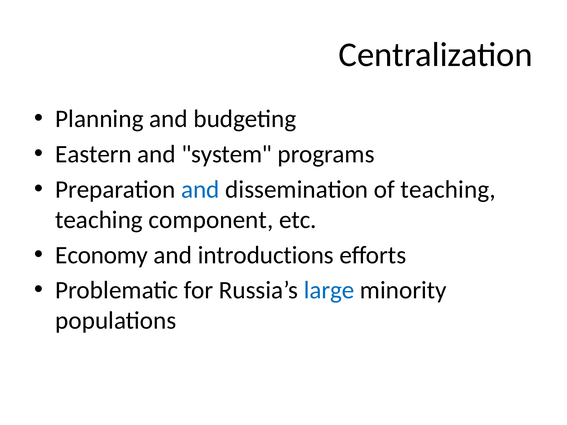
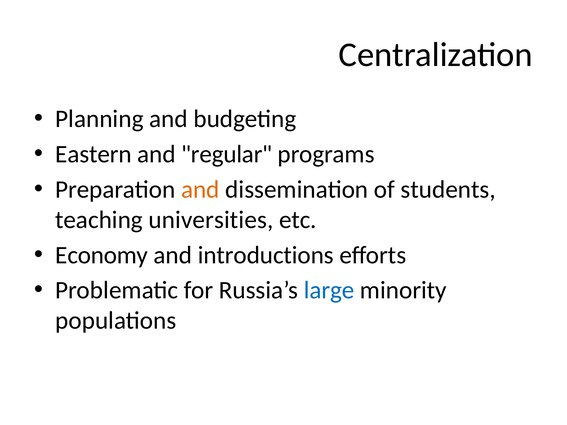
system: system -> regular (227, 154)
and colour: blue -> orange (200, 190)
of teaching: teaching -> students (448, 190)
component: component -> universities (211, 220)
